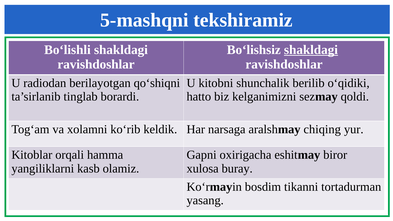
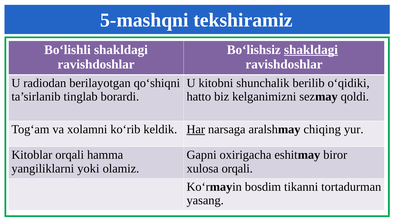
Har underline: none -> present (196, 129)
kasb: kasb -> yoki (88, 169)
xulosa buray: buray -> orqali (237, 169)
